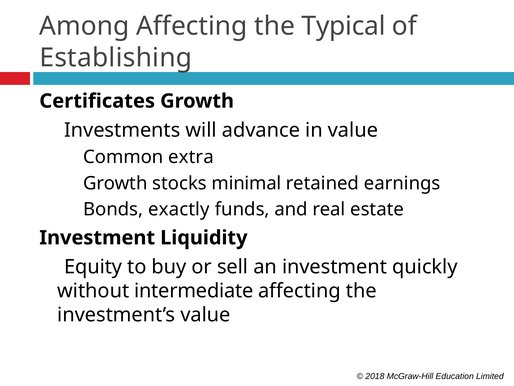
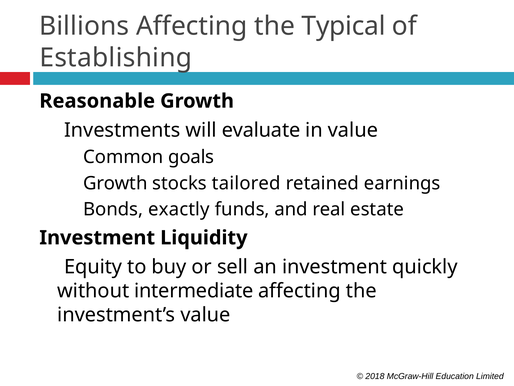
Among: Among -> Billions (84, 26)
Certificates: Certificates -> Reasonable (97, 101)
advance: advance -> evaluate (261, 130)
extra: extra -> goals (191, 157)
minimal: minimal -> tailored (246, 183)
